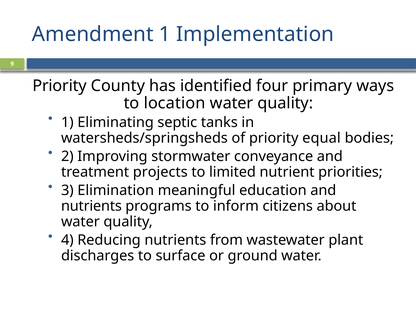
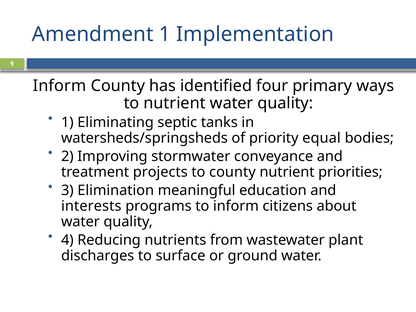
Priority: Priority -> Inform (59, 86)
to location: location -> nutrient (175, 103)
to limited: limited -> county (232, 172)
nutrients: nutrients -> interests (91, 206)
